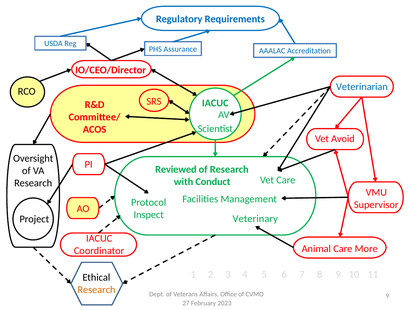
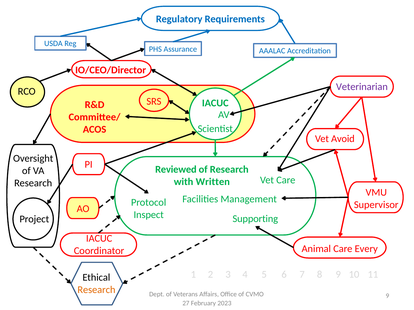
Veterinarian colour: blue -> purple (362, 87)
Conduct: Conduct -> Written (213, 182)
Veterinary: Veterinary -> Supporting (255, 219)
More: More -> Every (366, 249)
